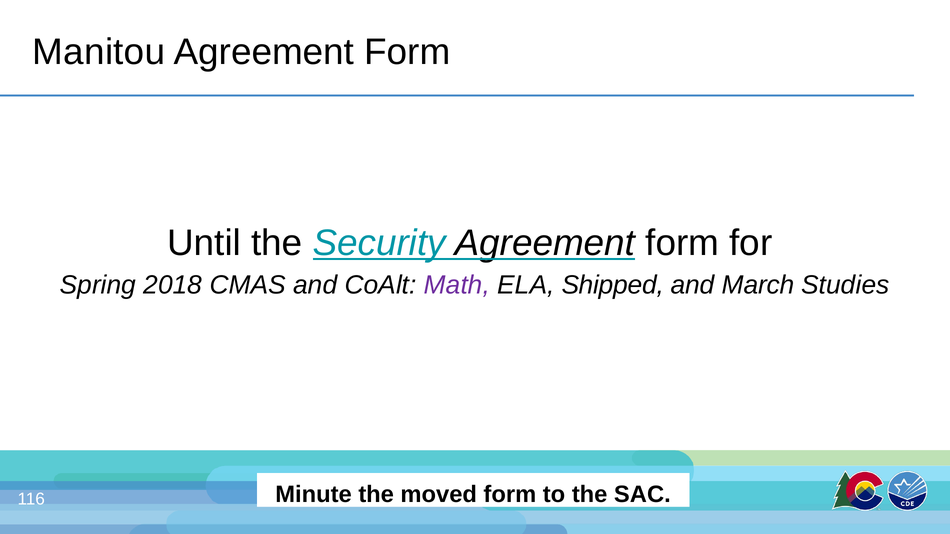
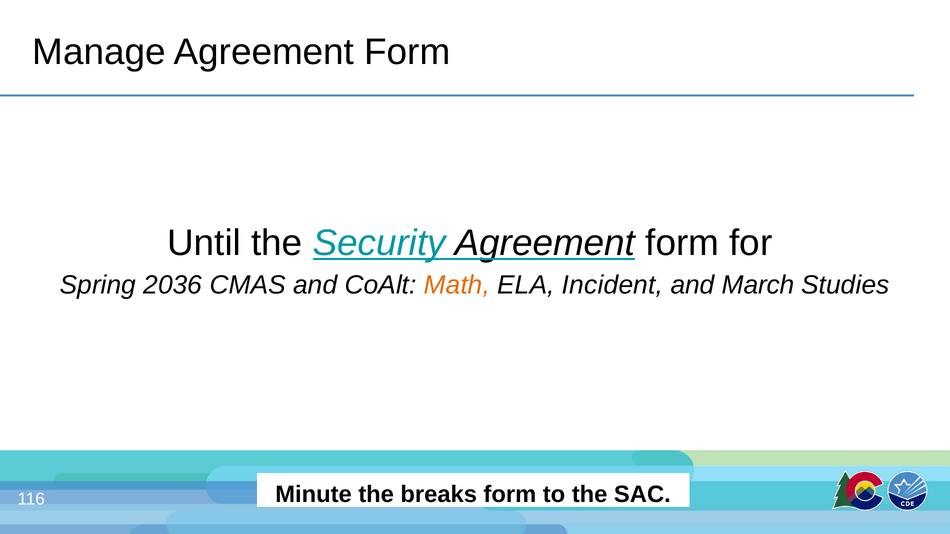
Manitou: Manitou -> Manage (99, 52)
2018: 2018 -> 2036 (173, 285)
Math colour: purple -> orange (457, 285)
Shipped: Shipped -> Incident (612, 285)
moved: moved -> breaks (439, 495)
